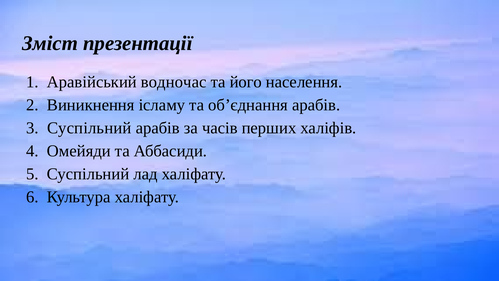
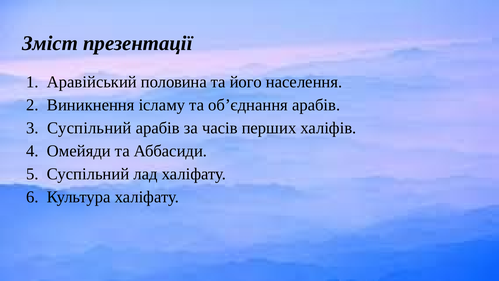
водночас: водночас -> половина (174, 82)
